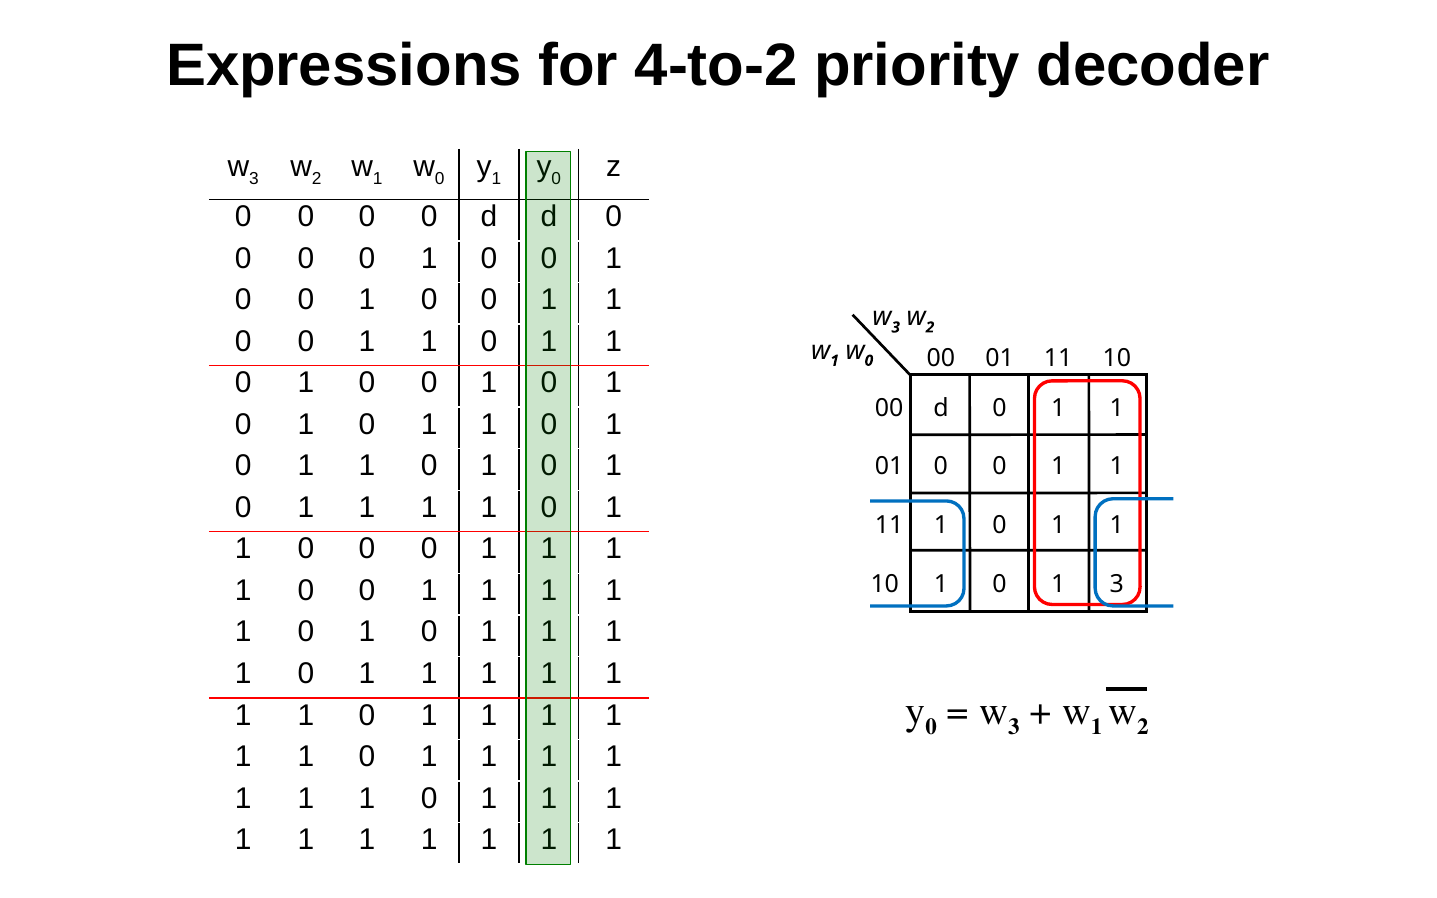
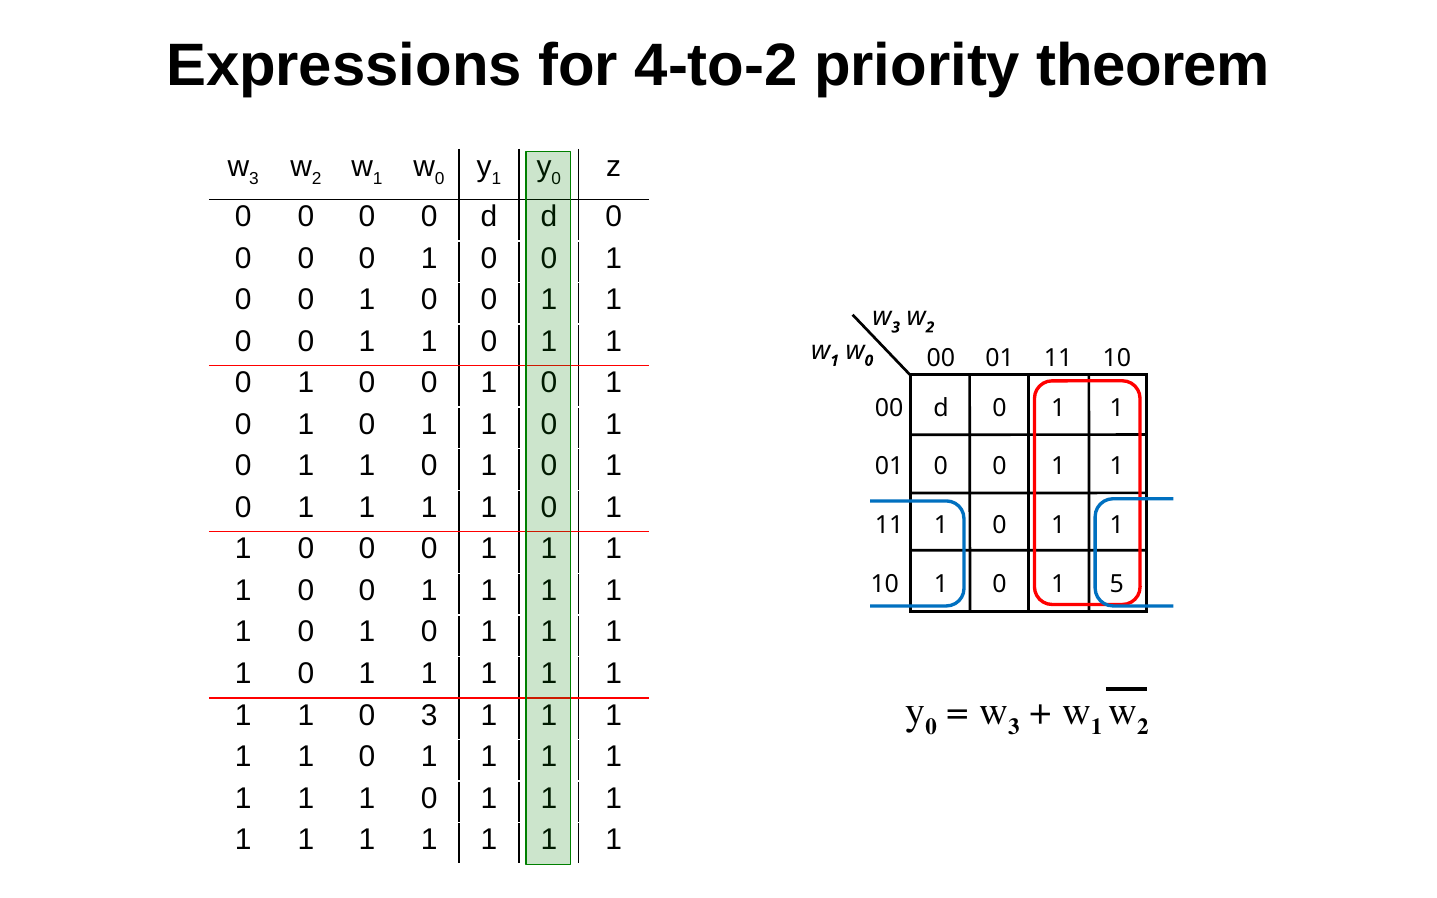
decoder: decoder -> theorem (1153, 66)
1 3: 3 -> 5 (1117, 584)
1: 1 -> 3 (429, 715)
